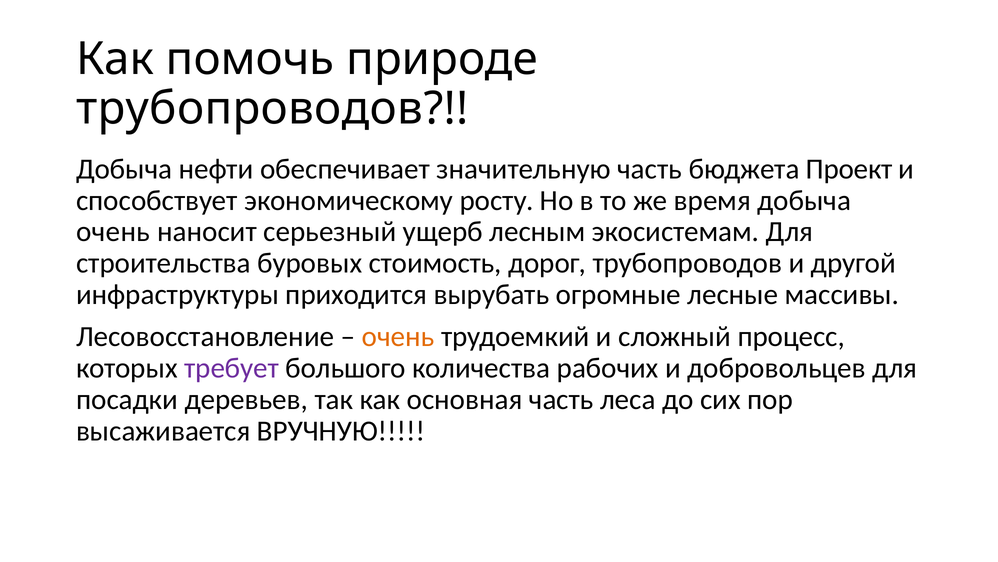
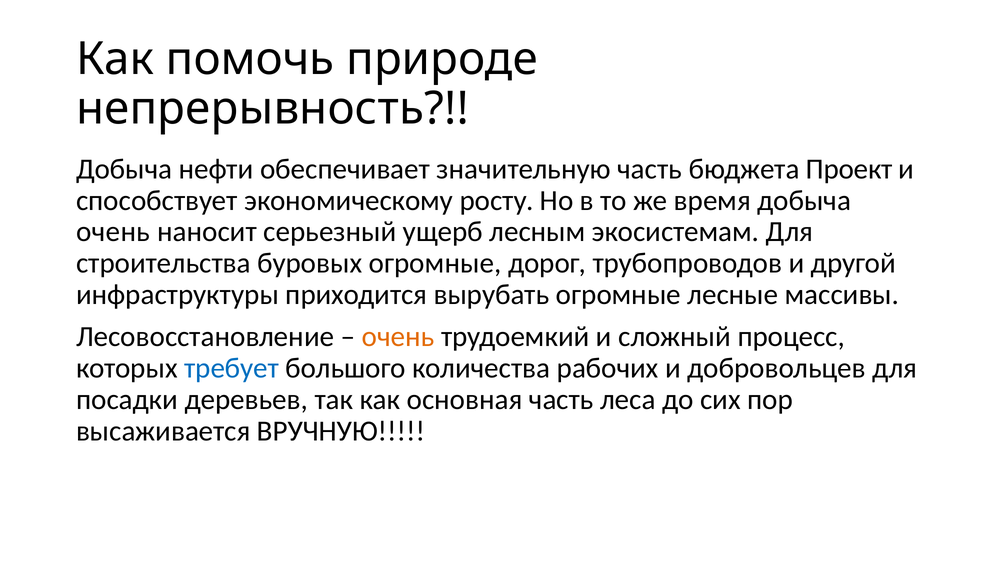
трубопроводов: трубопроводов -> непрерывность (272, 109)
буровых стоимость: стоимость -> огромные (435, 263)
требует colour: purple -> blue (232, 368)
